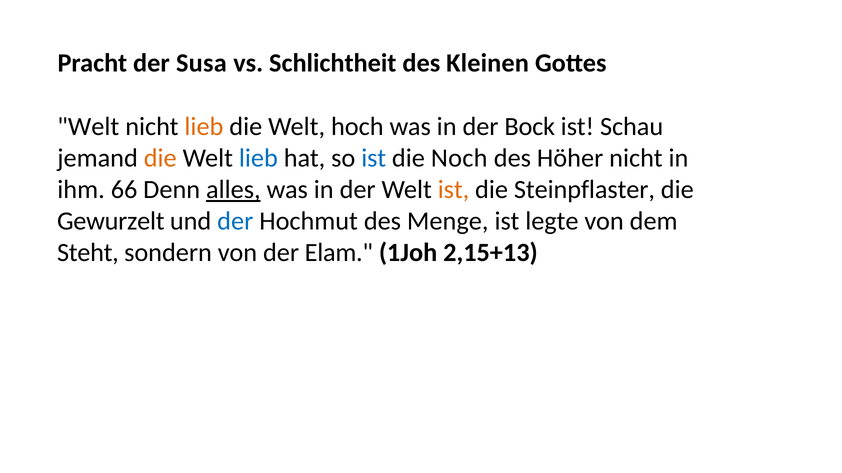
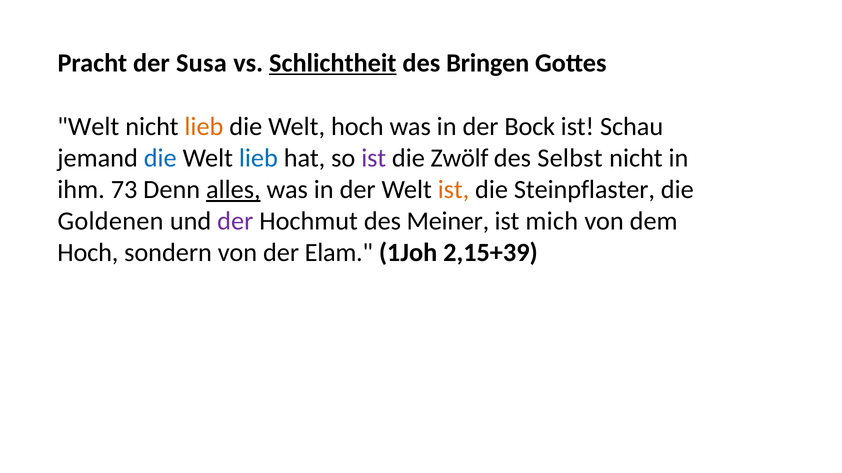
Schlichtheit underline: none -> present (333, 63)
Kleinen: Kleinen -> Bringen (488, 63)
die colour: orange -> blue (160, 158)
ist colour: blue -> purple (374, 158)
Noch: Noch -> Zwölf (459, 158)
Höher: Höher -> Selbst (570, 158)
66: 66 -> 73 (124, 190)
Gewurzelt: Gewurzelt -> Goldenen (111, 222)
der colour: blue -> purple (235, 222)
Menge: Menge -> Meiner (448, 222)
legte: legte -> mich (552, 222)
Steht: Steht -> Hoch (88, 253)
2,15+13: 2,15+13 -> 2,15+39 (490, 253)
